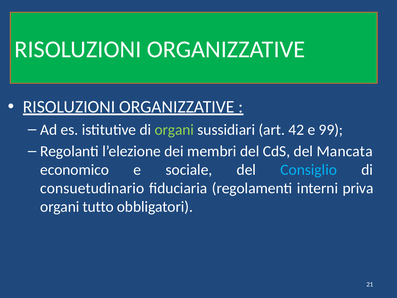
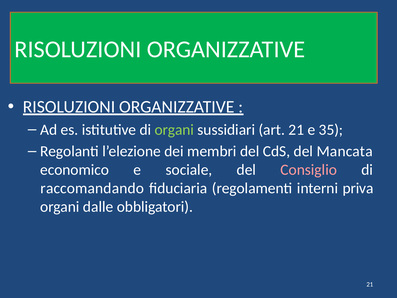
art 42: 42 -> 21 (296, 130)
99: 99 -> 35 (331, 130)
Consiglio colour: light blue -> pink (309, 170)
consuetudinario: consuetudinario -> raccomandando (92, 188)
tutto: tutto -> dalle (98, 207)
